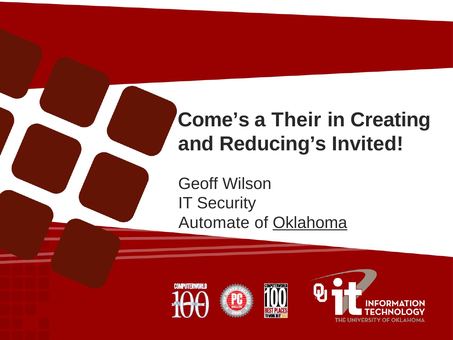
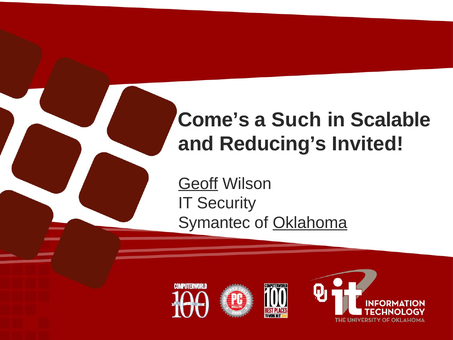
Their: Their -> Such (297, 120)
Creating: Creating -> Scalable (391, 120)
Geoff underline: none -> present (198, 183)
Automate: Automate -> Symantec (214, 223)
